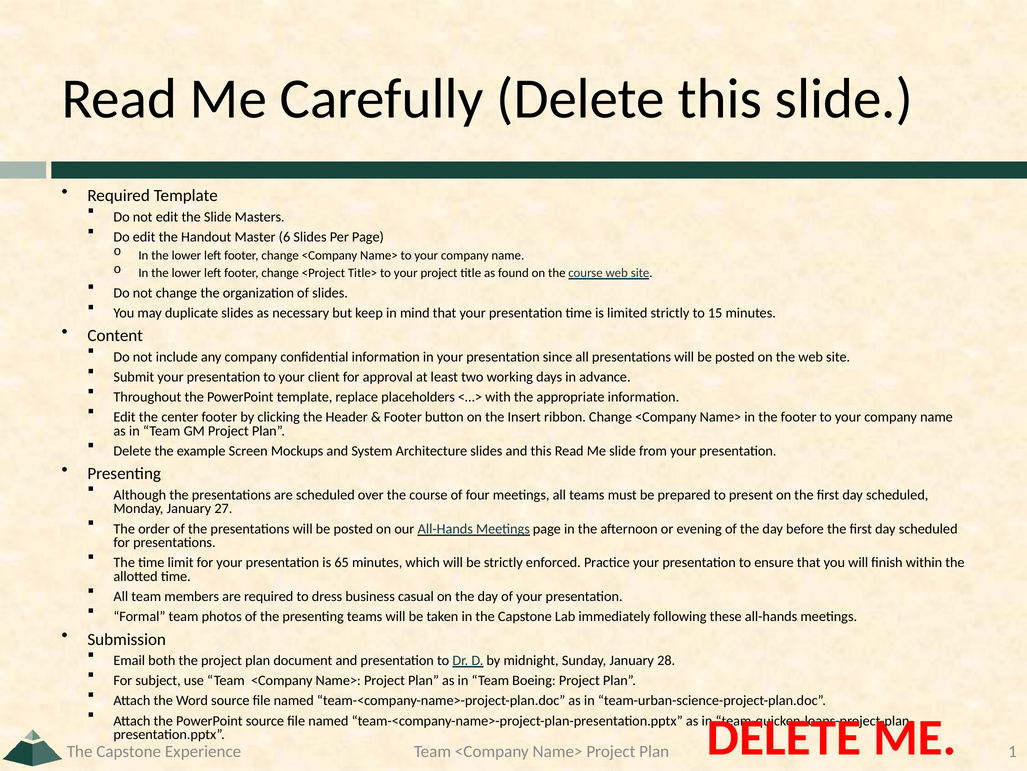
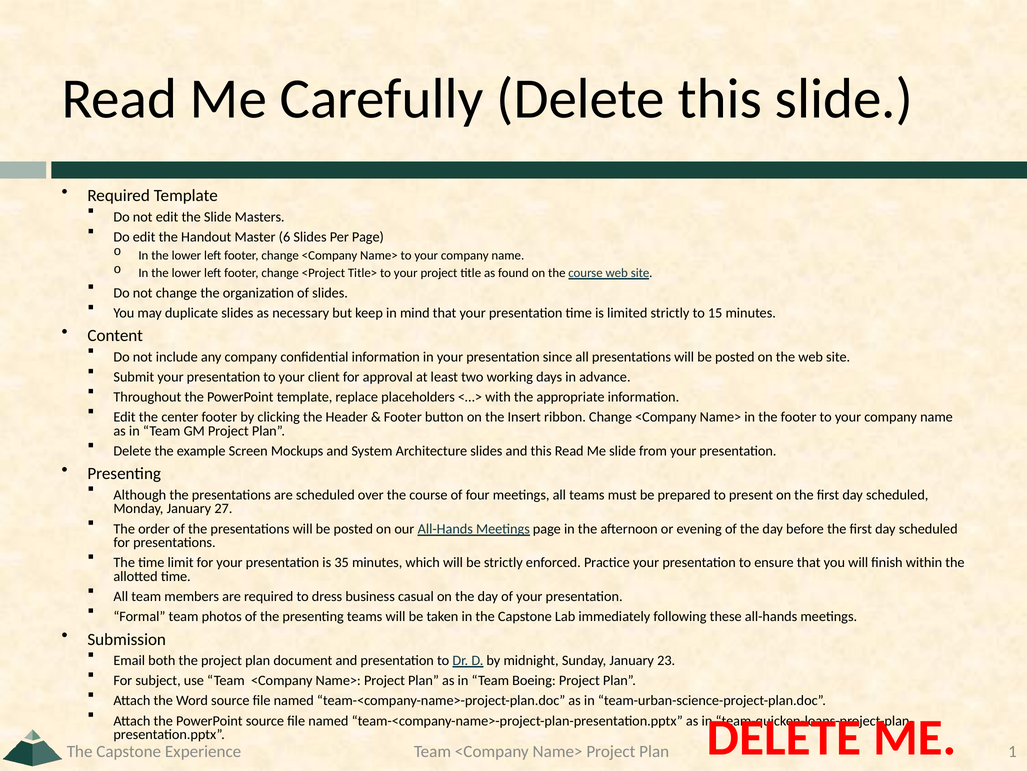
65: 65 -> 35 (342, 562)
28: 28 -> 23 (666, 660)
